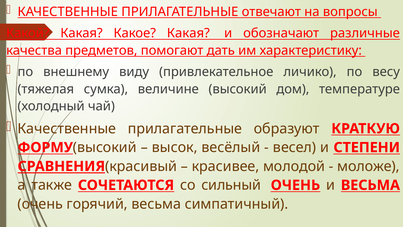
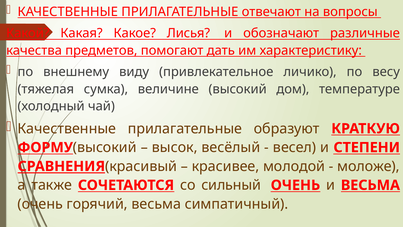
Какое Какая: Какая -> Лисья (188, 33)
